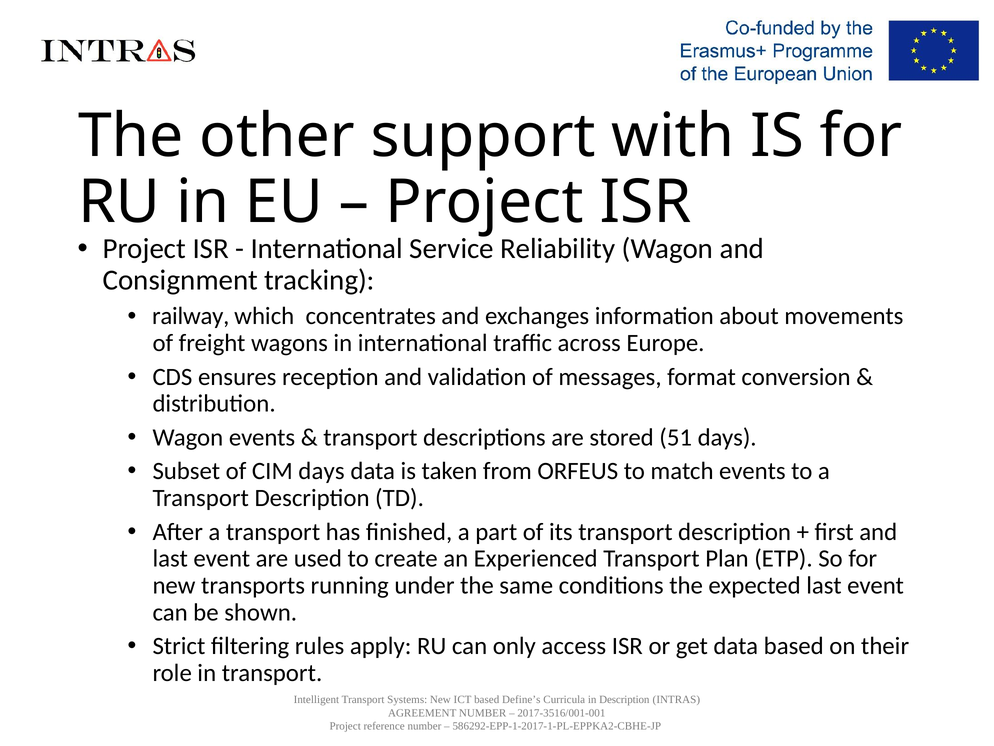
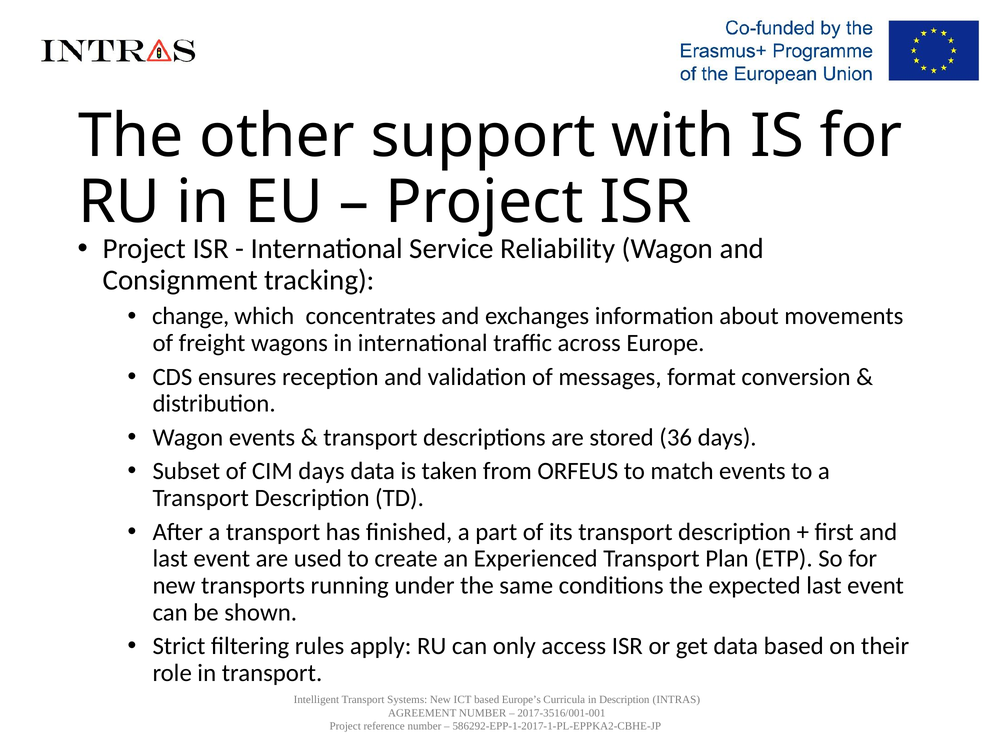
railway: railway -> change (191, 316)
51: 51 -> 36 (676, 437)
Define’s: Define’s -> Europe’s (521, 699)
